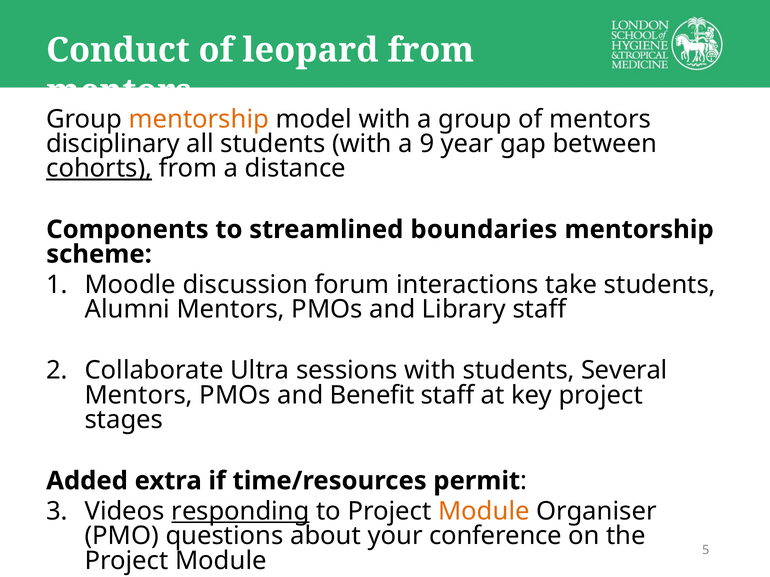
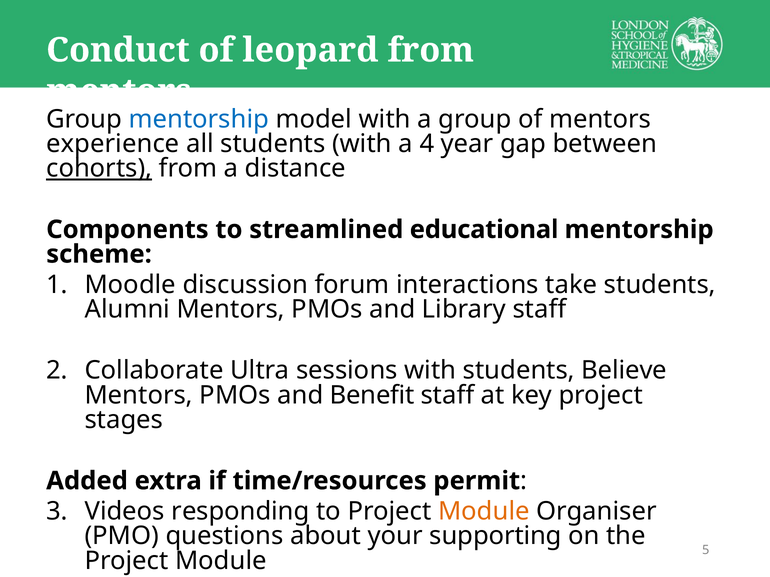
mentorship colour: orange -> blue (199, 119)
disciplinary: disciplinary -> experience (113, 144)
9: 9 -> 4 (427, 144)
boundaries: boundaries -> educational (484, 230)
Several: Several -> Believe (624, 371)
responding underline: present -> none (240, 512)
conference: conference -> supporting (496, 536)
